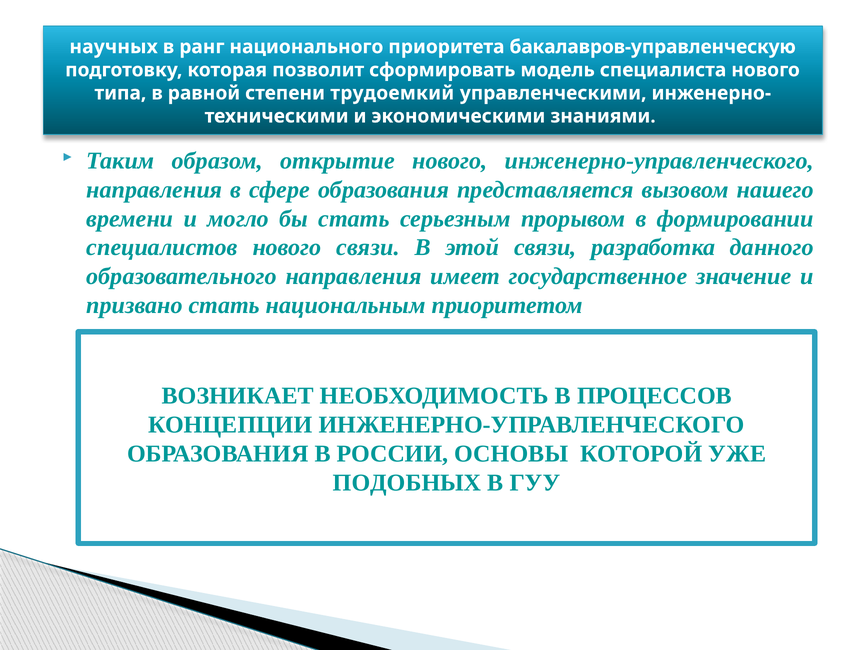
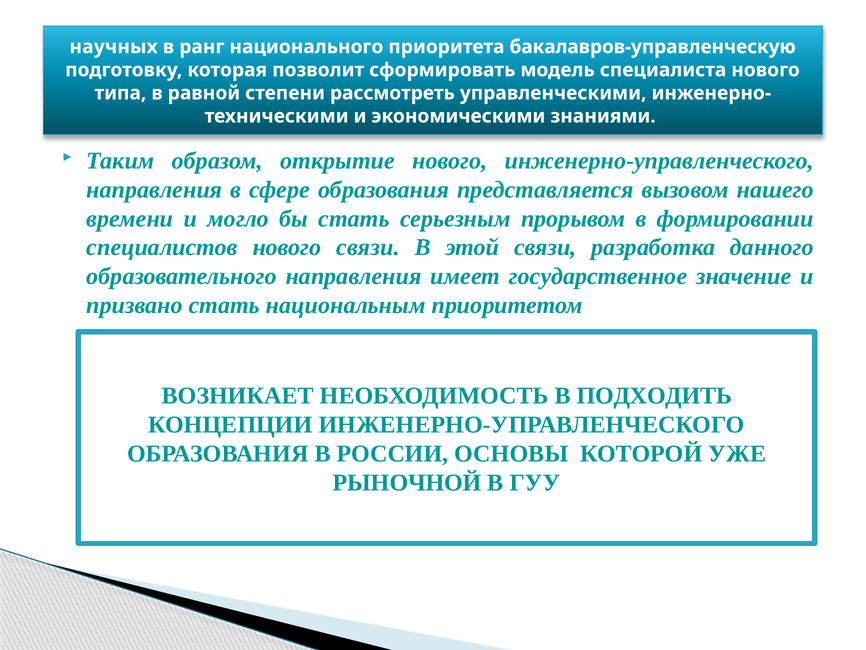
трудоемкий: трудоемкий -> рассмотреть (392, 93)
ПРОЦЕССОВ: ПРОЦЕССОВ -> ПОДХОДИТЬ (654, 396)
ПОДОБНЫХ: ПОДОБНЫХ -> РЫНОЧНОЙ (407, 482)
